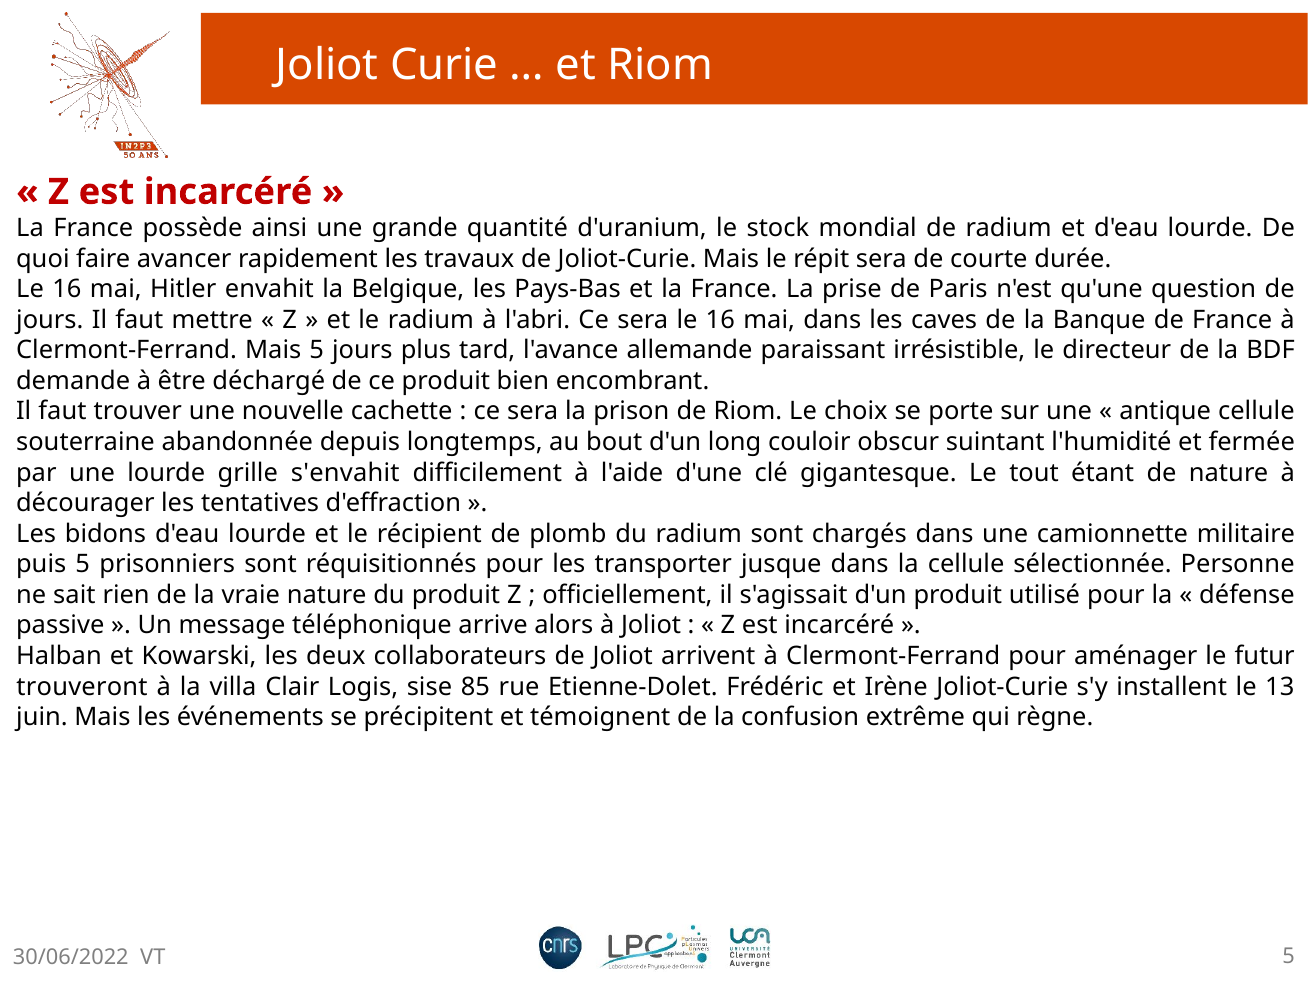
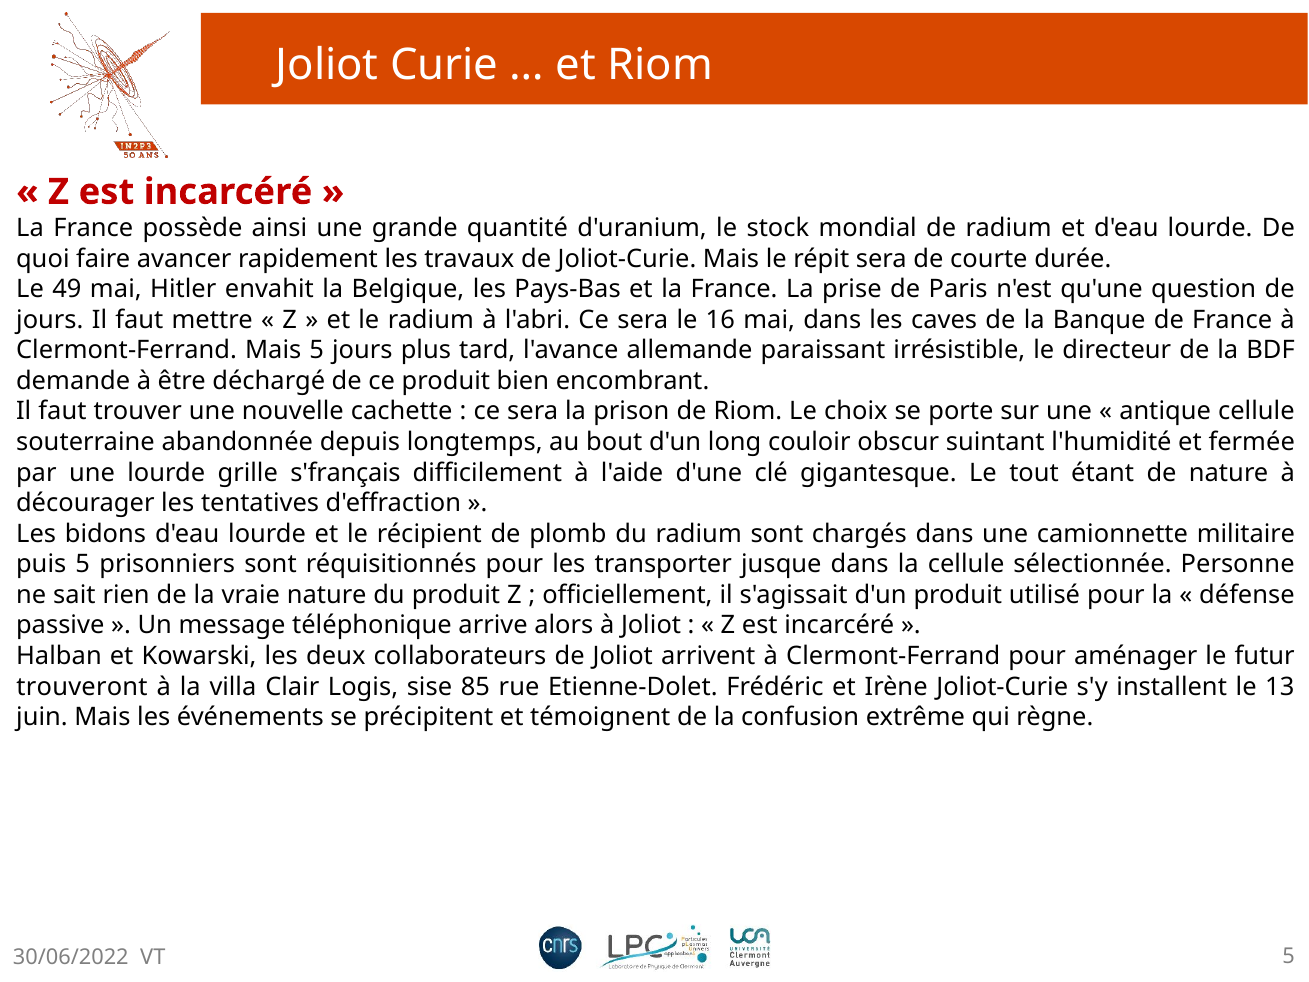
16: 16 -> 49 (67, 289)
s'envahit: s'envahit -> s'français (346, 473)
